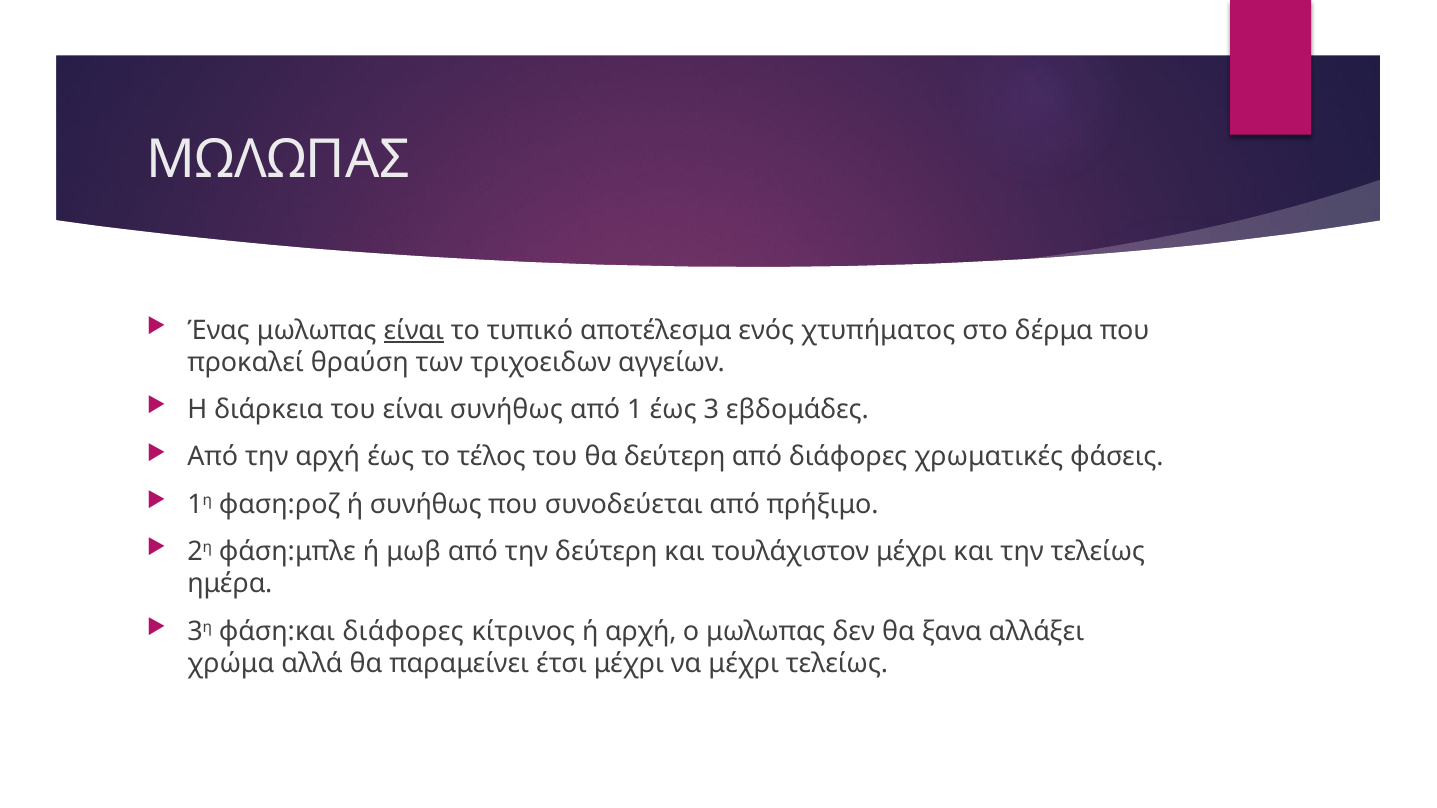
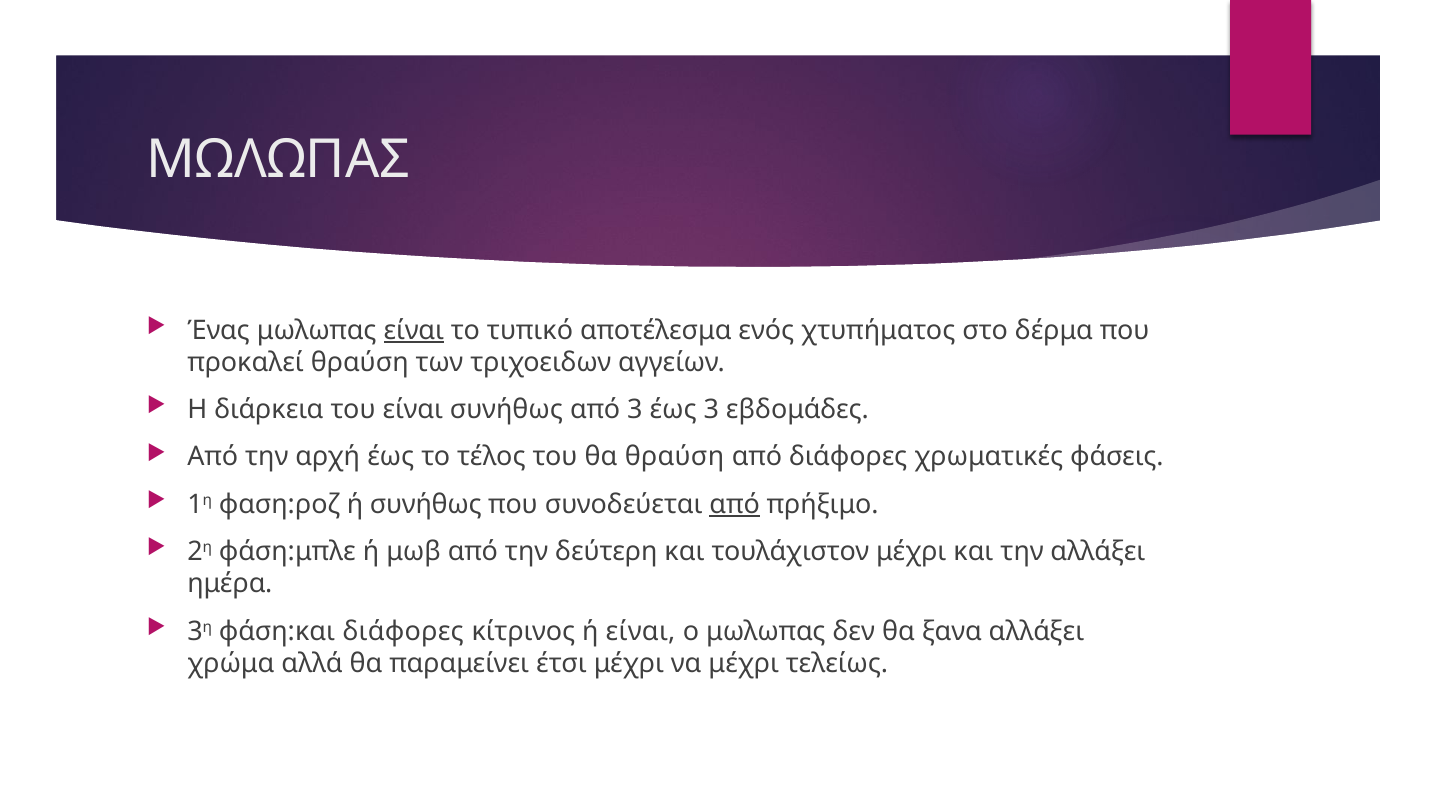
από 1: 1 -> 3 (635, 410)
θα δεύτερη: δεύτερη -> θραύση (674, 457)
από underline: none -> present (735, 505)
την τελείως: τελείως -> αλλάξει (1098, 552)
ή αρχή: αρχή -> είναι (641, 632)
